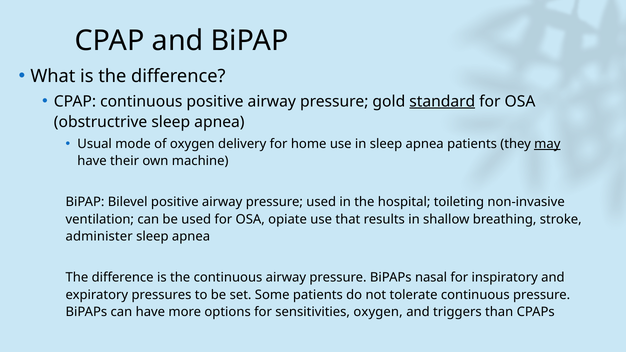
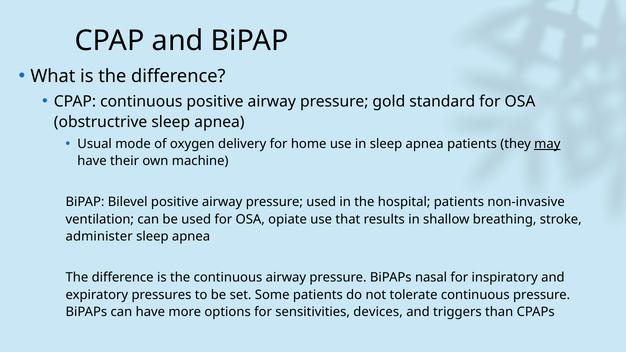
standard underline: present -> none (442, 102)
hospital toileting: toileting -> patients (459, 202)
sensitivities oxygen: oxygen -> devices (378, 312)
